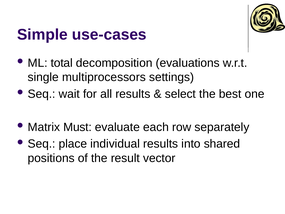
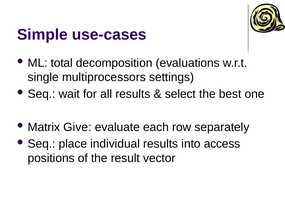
Must: Must -> Give (77, 127)
shared: shared -> access (222, 144)
